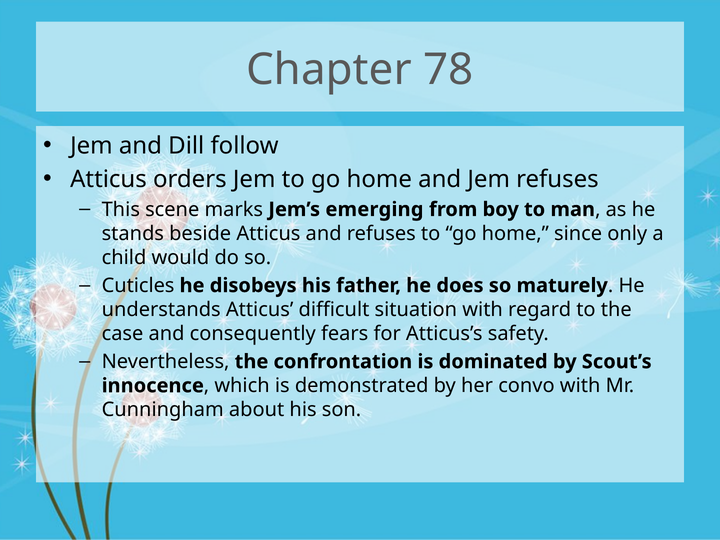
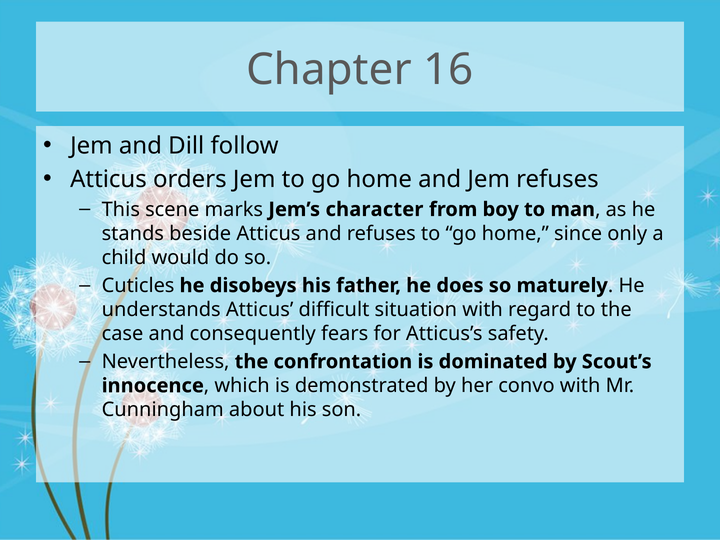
78: 78 -> 16 (448, 70)
emerging: emerging -> character (374, 209)
